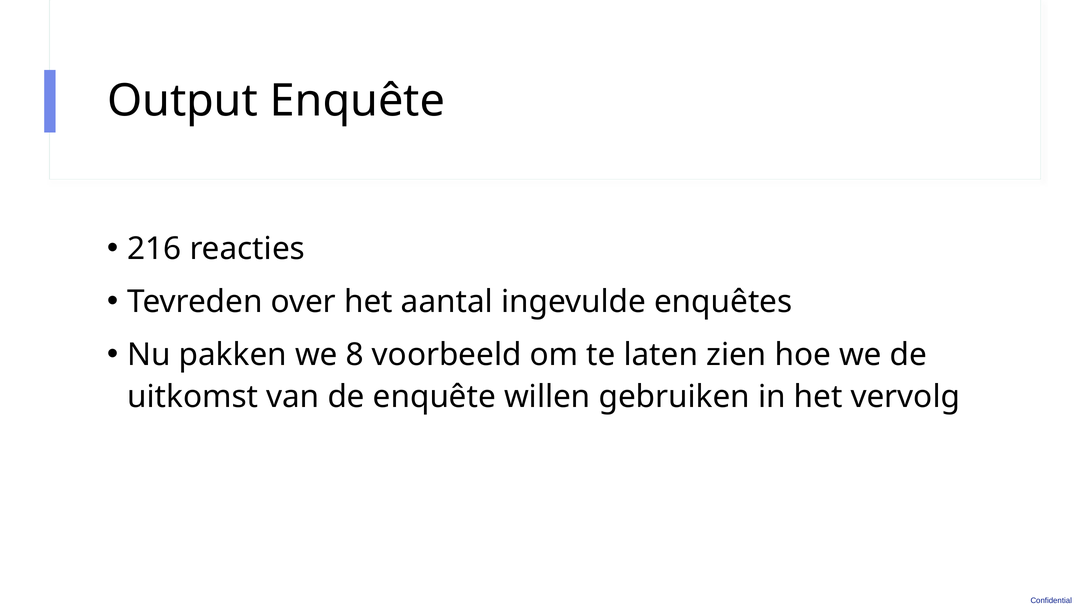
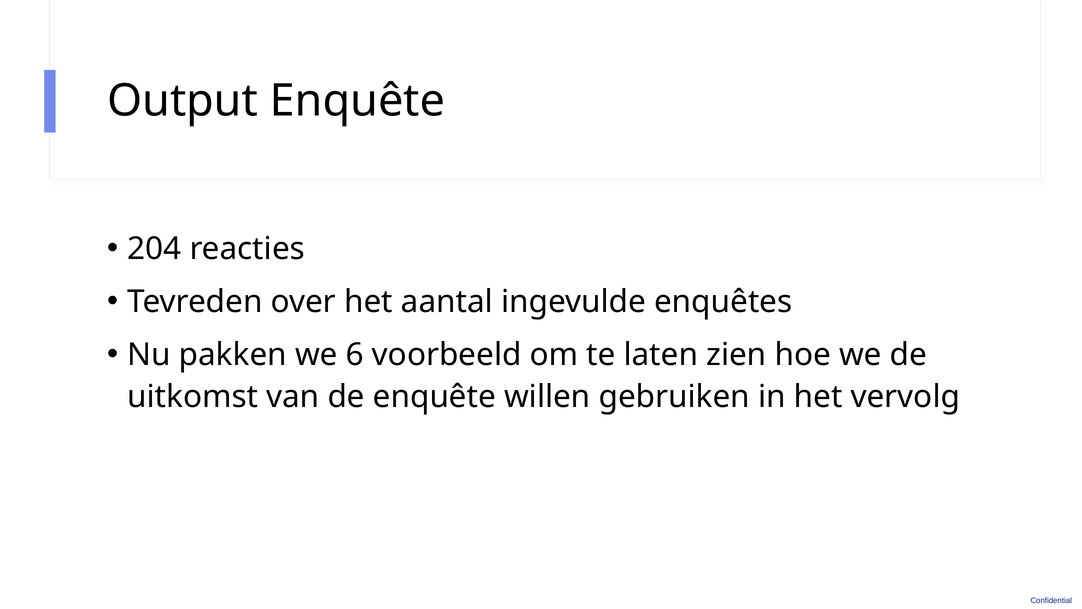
216: 216 -> 204 (154, 249)
8: 8 -> 6 (355, 355)
